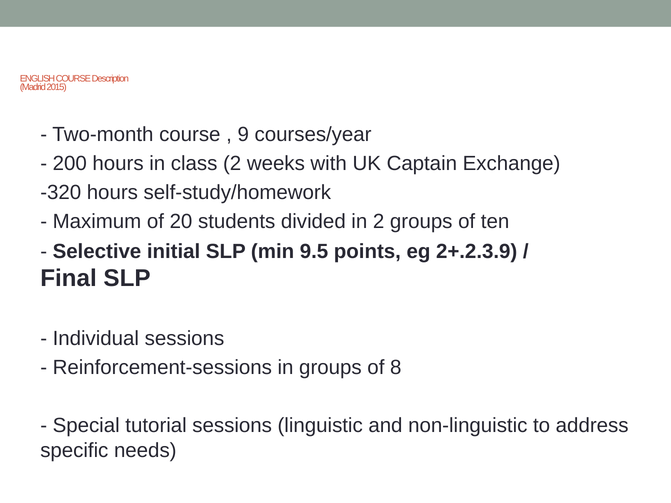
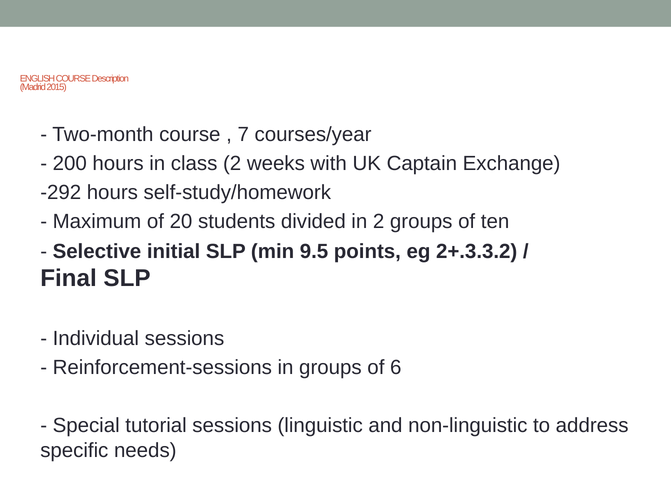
9: 9 -> 7 (243, 135)
-320: -320 -> -292 (61, 193)
2+.2.3.9: 2+.2.3.9 -> 2+.3.3.2 (477, 252)
8: 8 -> 6 (396, 368)
